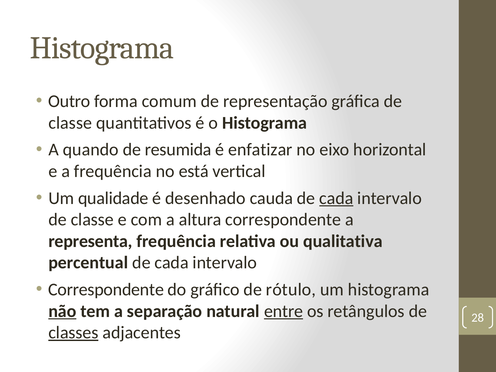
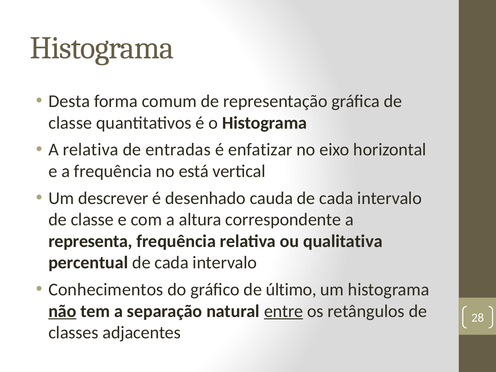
Outro: Outro -> Desta (69, 101)
A quando: quando -> relativa (91, 150)
resumida: resumida -> entradas (178, 150)
qualidade: qualidade -> descrever (113, 198)
cada underline: present -> none (336, 198)
Correspondente: Correspondente -> Conhecimentos (106, 290)
rótulo: rótulo -> último (291, 290)
classes underline: present -> none (73, 333)
